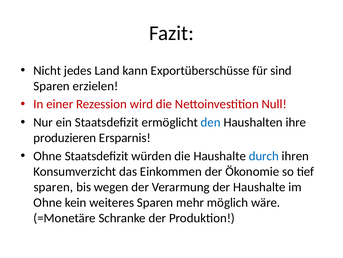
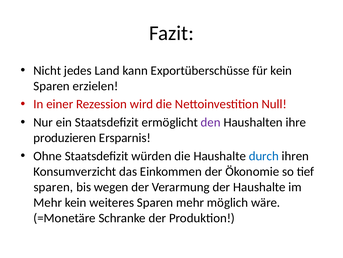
für sind: sind -> kein (281, 70)
den colour: blue -> purple (211, 122)
Ohne: Ohne -> Mehr (48, 202)
